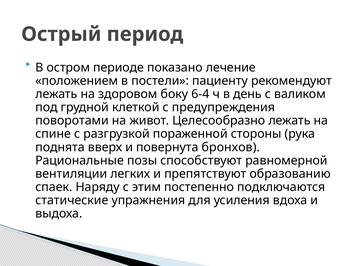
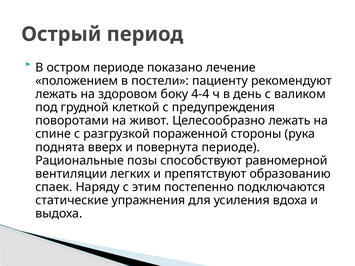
6-4: 6-4 -> 4-4 (200, 94)
повернута бронхов: бронхов -> периоде (231, 147)
